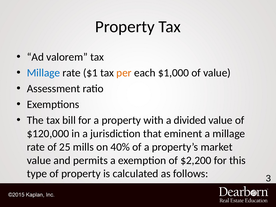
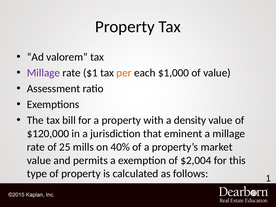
Millage colour: blue -> purple (43, 73)
divided: divided -> density (190, 120)
$2,200: $2,200 -> $2,004 (196, 160)
3: 3 -> 1 (268, 179)
